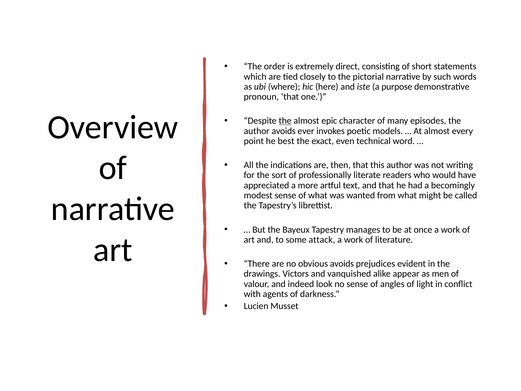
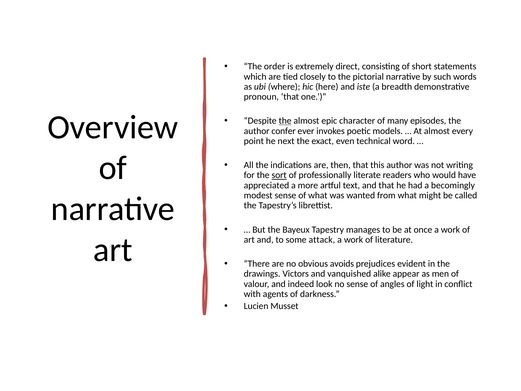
purpose: purpose -> breadth (397, 87)
author avoids: avoids -> confer (284, 131)
best: best -> next (286, 141)
sort underline: none -> present (279, 175)
